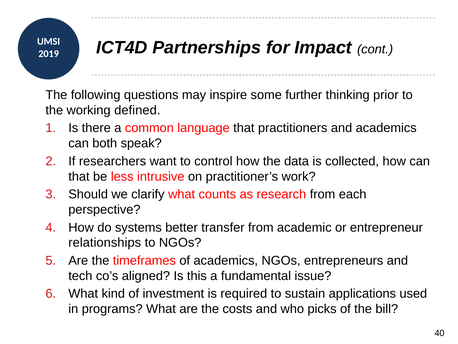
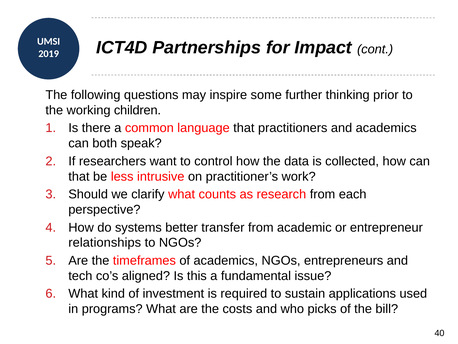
defined: defined -> children (137, 110)
